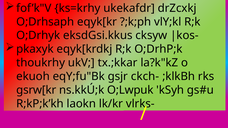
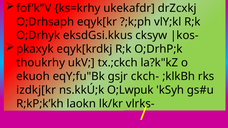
tx.;kkar: tx.;kkar -> tx.;ckch (118, 63)
gsrw[kr: gsrw[kr -> izdkj[kr (36, 90)
